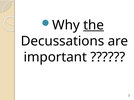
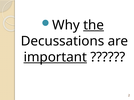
important underline: none -> present (55, 57)
